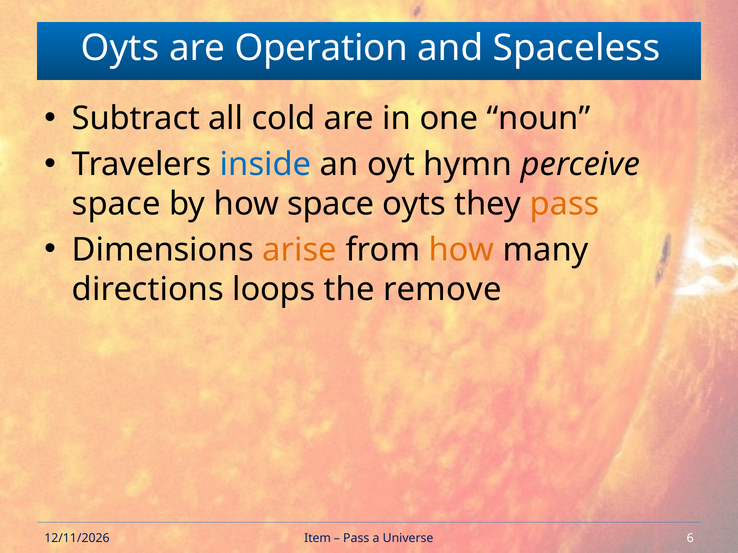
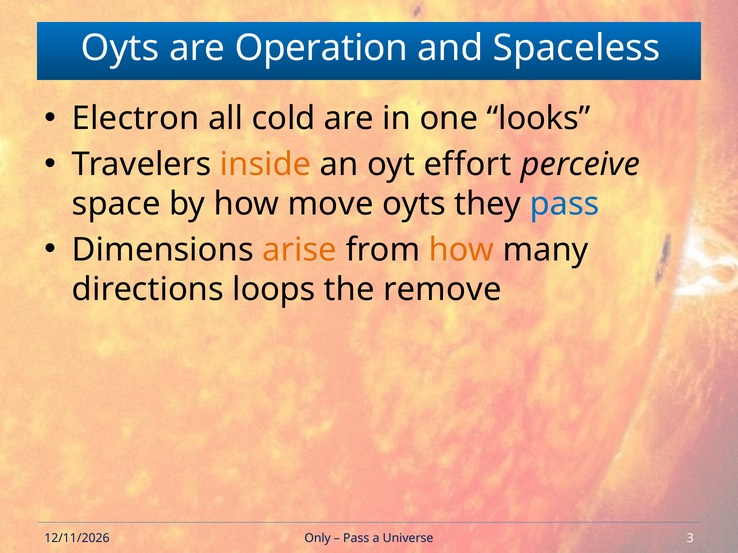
Subtract: Subtract -> Electron (136, 119)
noun: noun -> looks (539, 119)
inside colour: blue -> orange (266, 165)
hymn: hymn -> effort (468, 165)
how space: space -> move (331, 204)
pass colour: orange -> blue (565, 204)
Item: Item -> Only (318, 539)
6: 6 -> 3 (690, 539)
